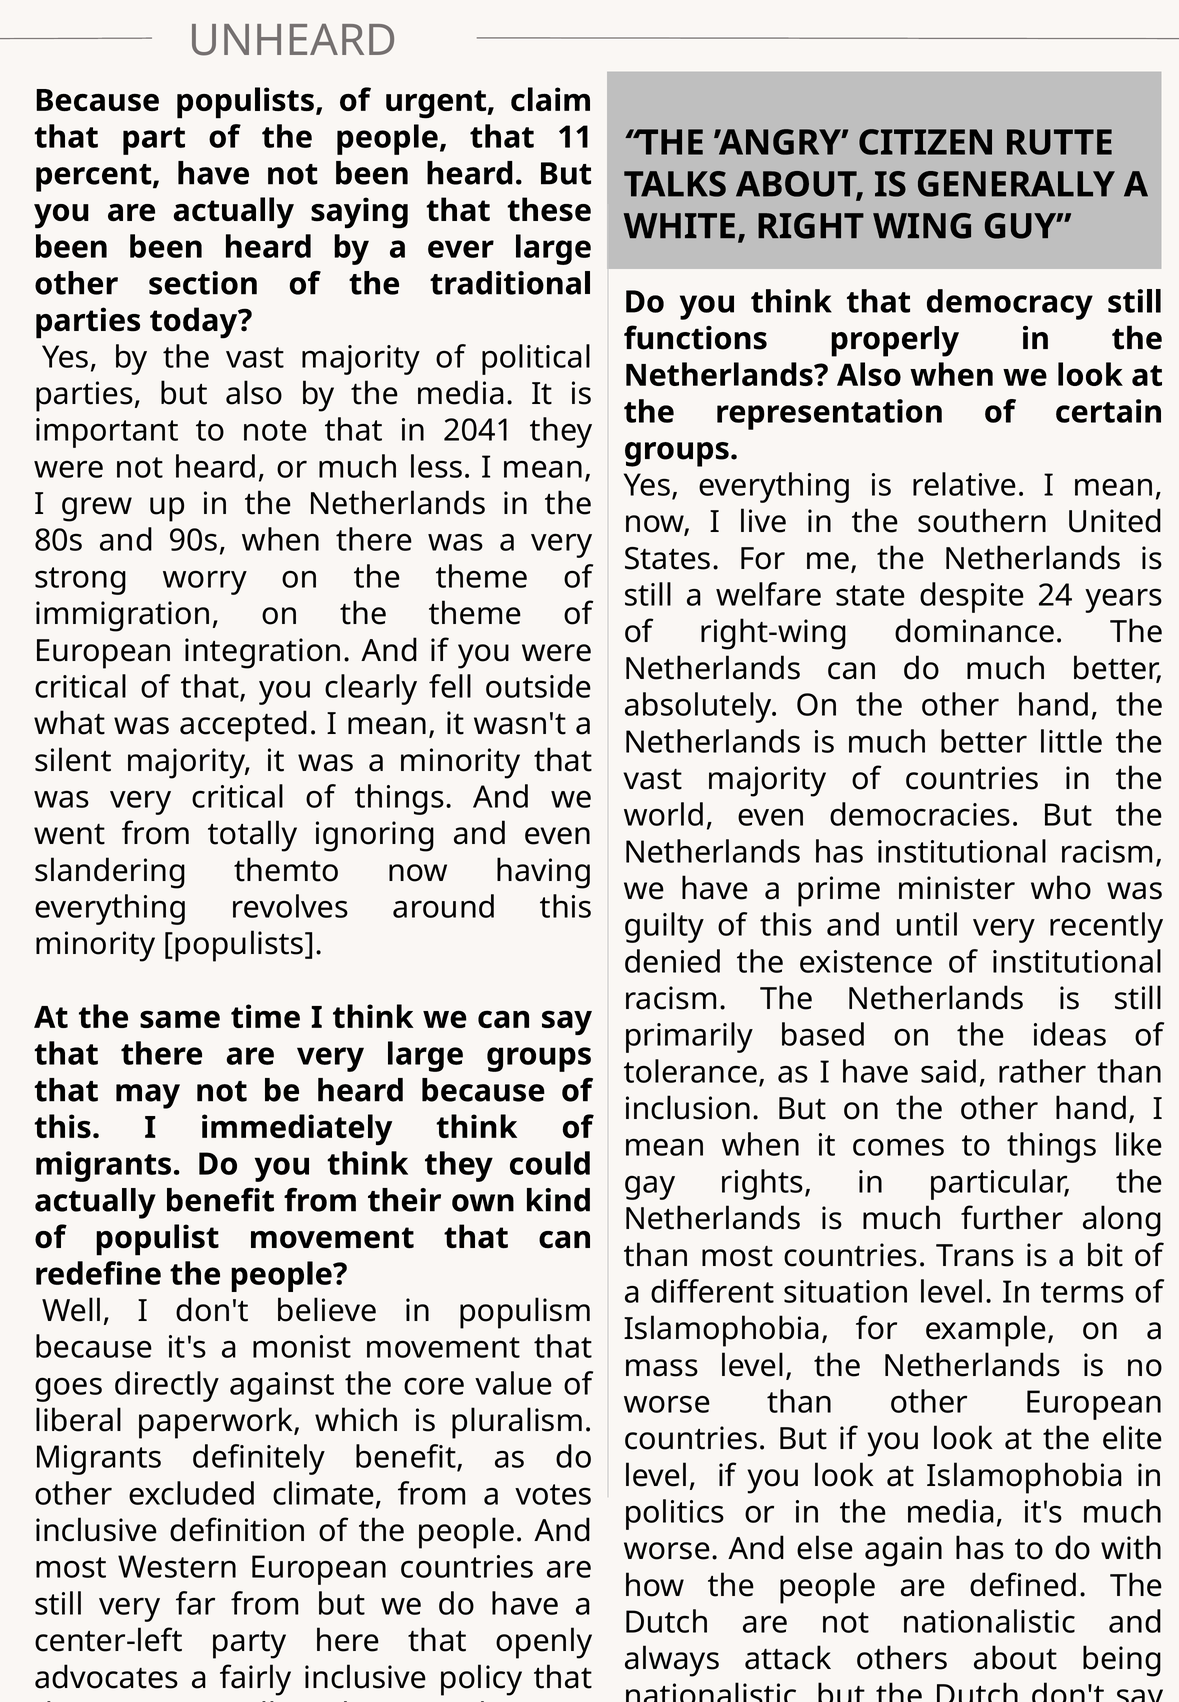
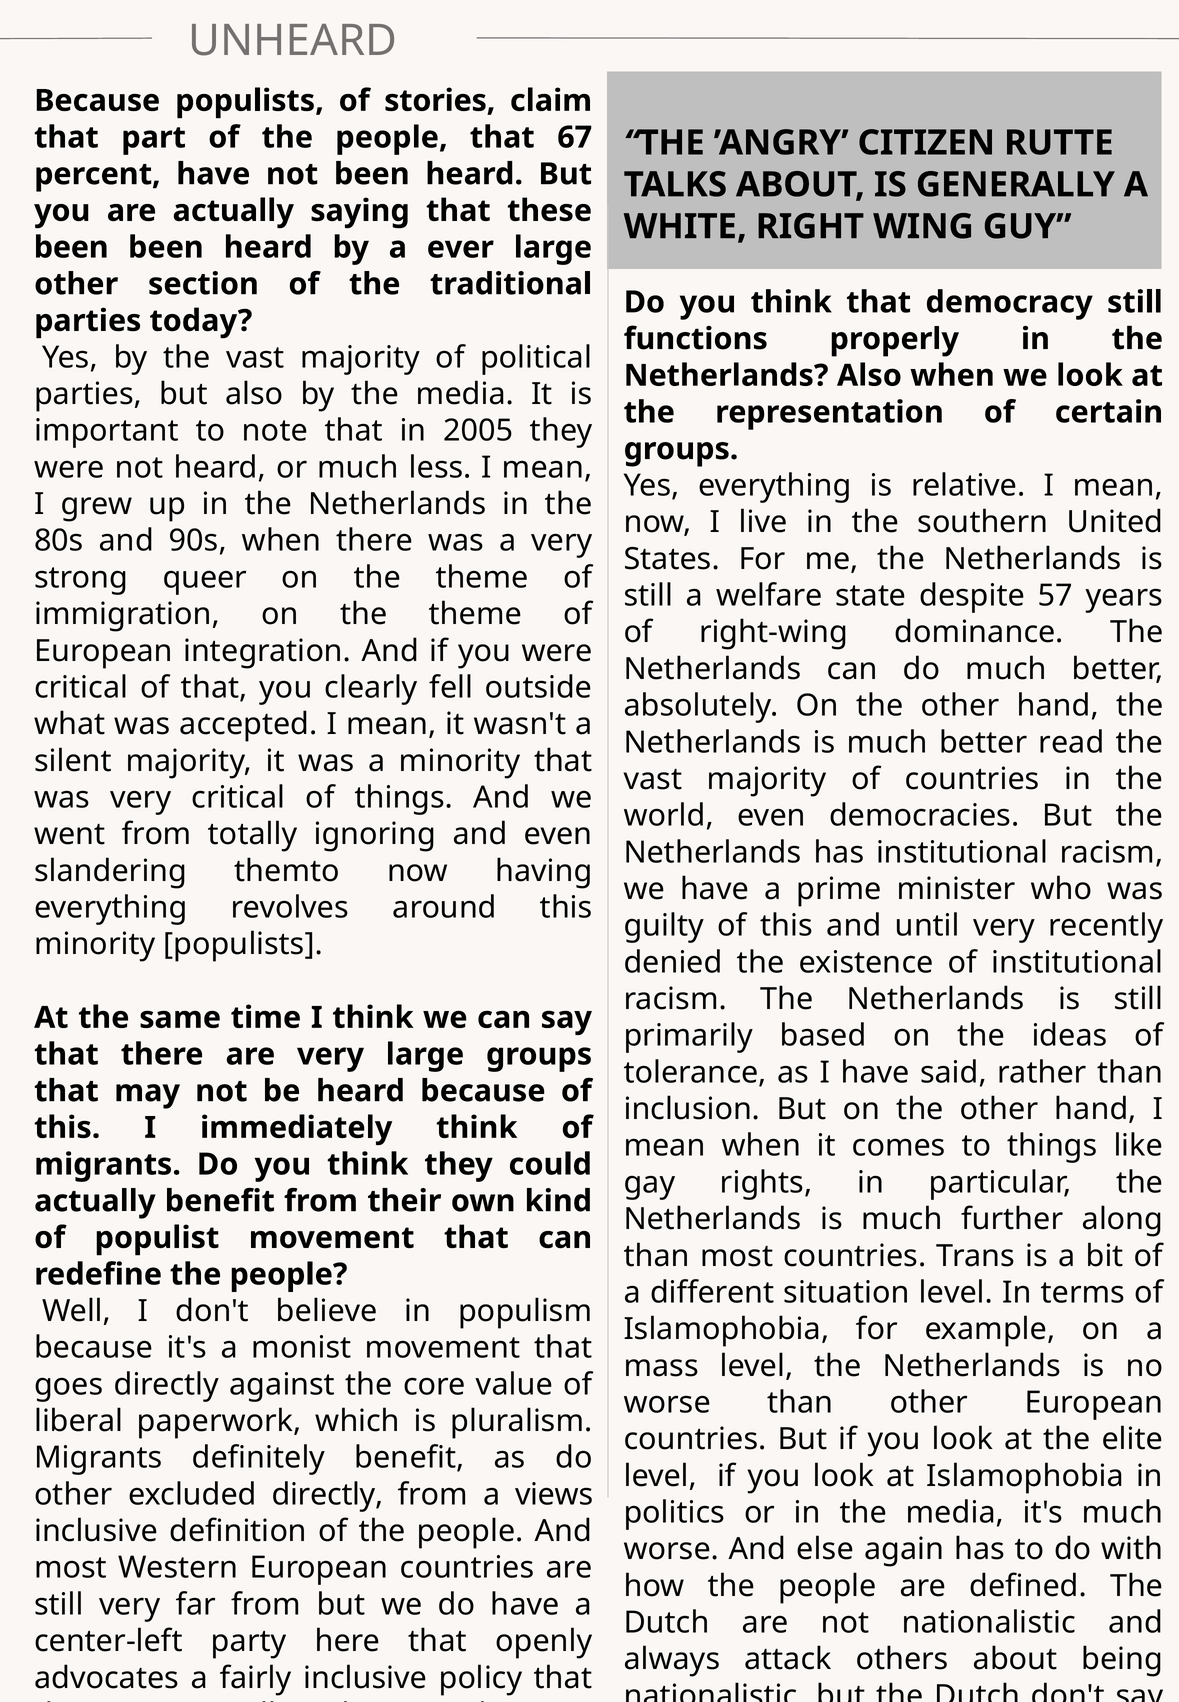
urgent: urgent -> stories (440, 101)
11: 11 -> 67 (575, 138)
2041: 2041 -> 2005 (478, 431)
worry: worry -> queer (205, 578)
24: 24 -> 57 (1055, 596)
little: little -> read (1071, 743)
excluded climate: climate -> directly (328, 1495)
votes: votes -> views (554, 1495)
